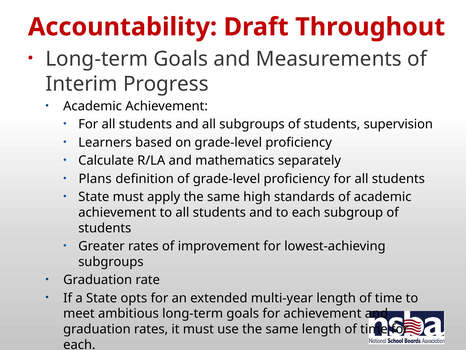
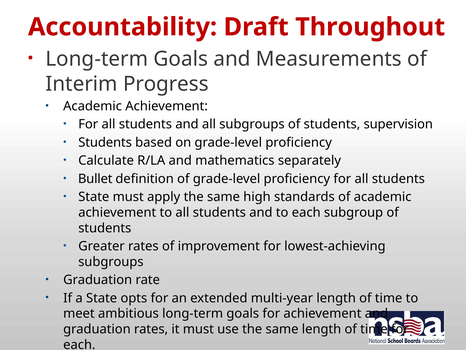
Learners: Learners -> Students (105, 142)
Plans: Plans -> Bullet (95, 179)
